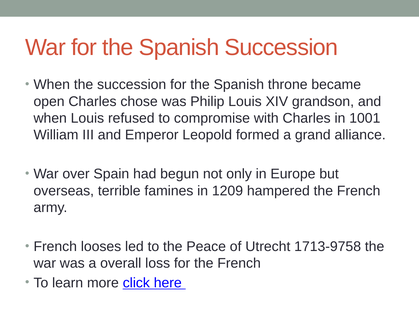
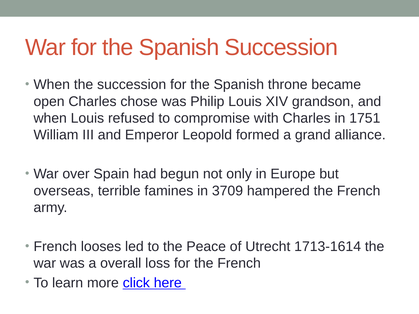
1001: 1001 -> 1751 (365, 118)
1209: 1209 -> 3709 (227, 191)
1713-9758: 1713-9758 -> 1713-1614 (328, 247)
